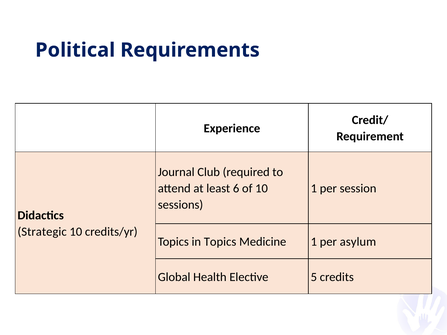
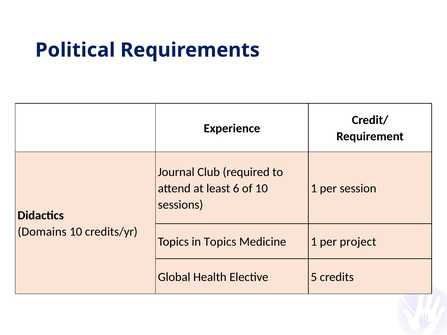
Strategic: Strategic -> Domains (42, 232)
asylum: asylum -> project (358, 242)
